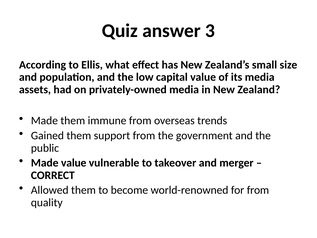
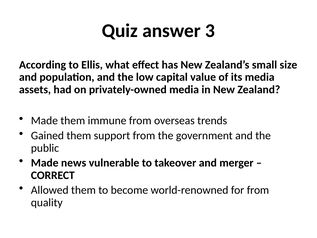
Made value: value -> news (74, 163)
